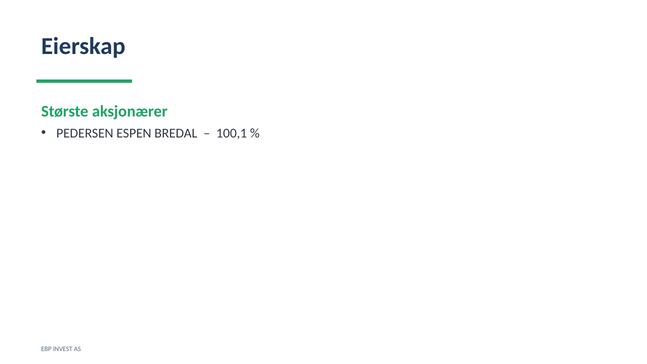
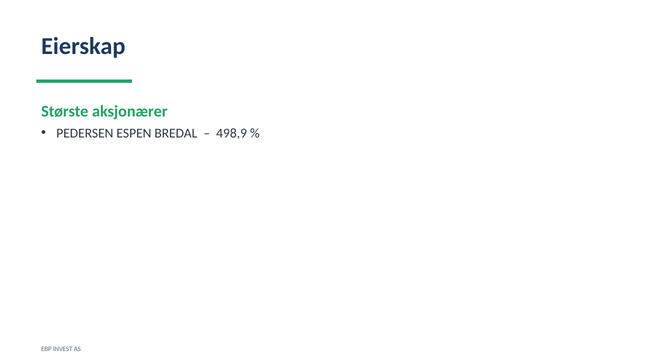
100,1: 100,1 -> 498,9 (232, 133)
